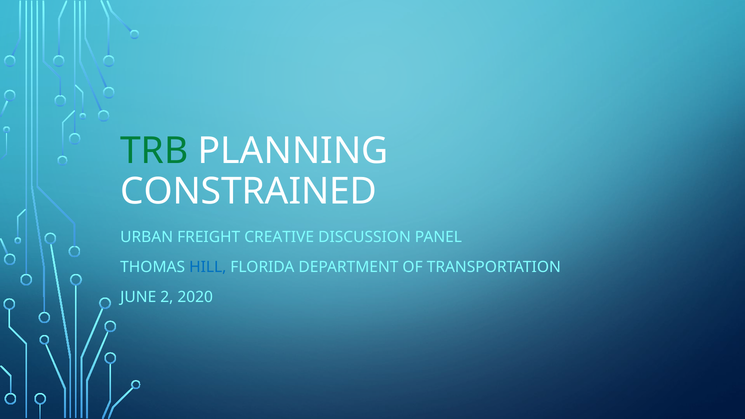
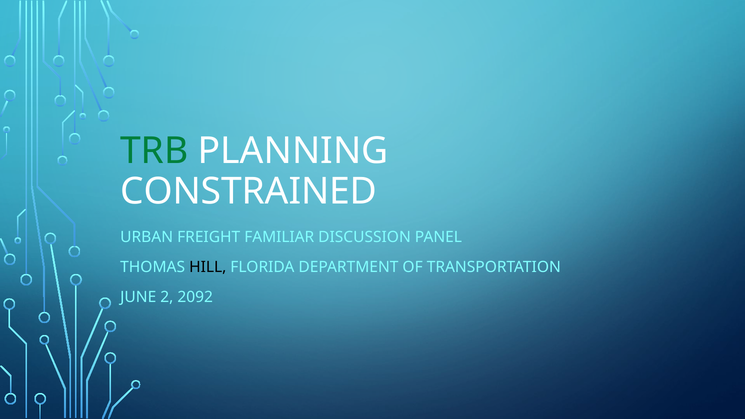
CREATIVE: CREATIVE -> FAMILIAR (279, 237)
HILL colour: blue -> black (208, 267)
2020: 2020 -> 2092 (195, 297)
